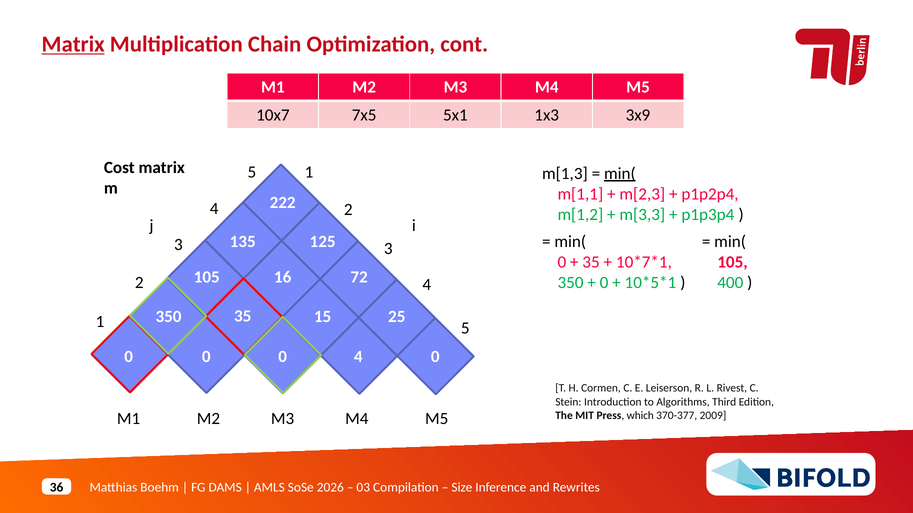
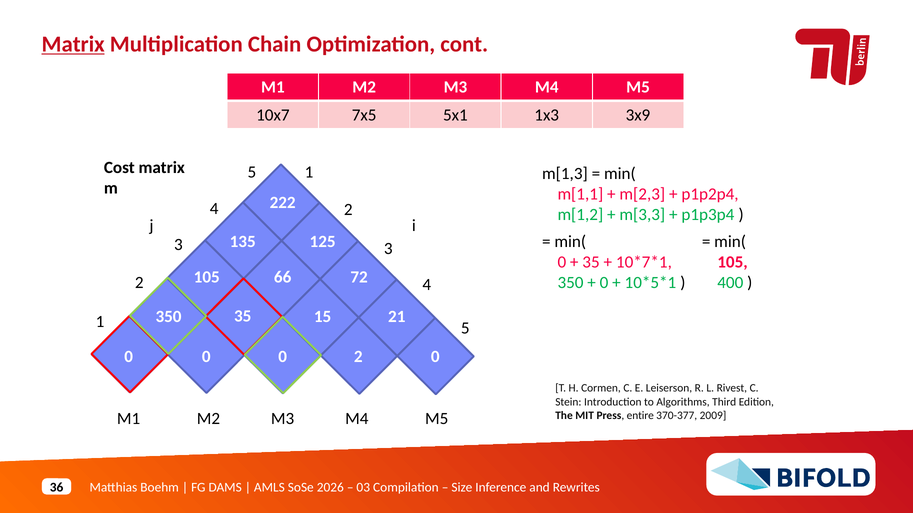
min( underline: present -> none (620, 174)
16: 16 -> 66 (283, 277)
25: 25 -> 21 (397, 317)
0 4: 4 -> 2 (358, 357)
which: which -> entire (640, 416)
